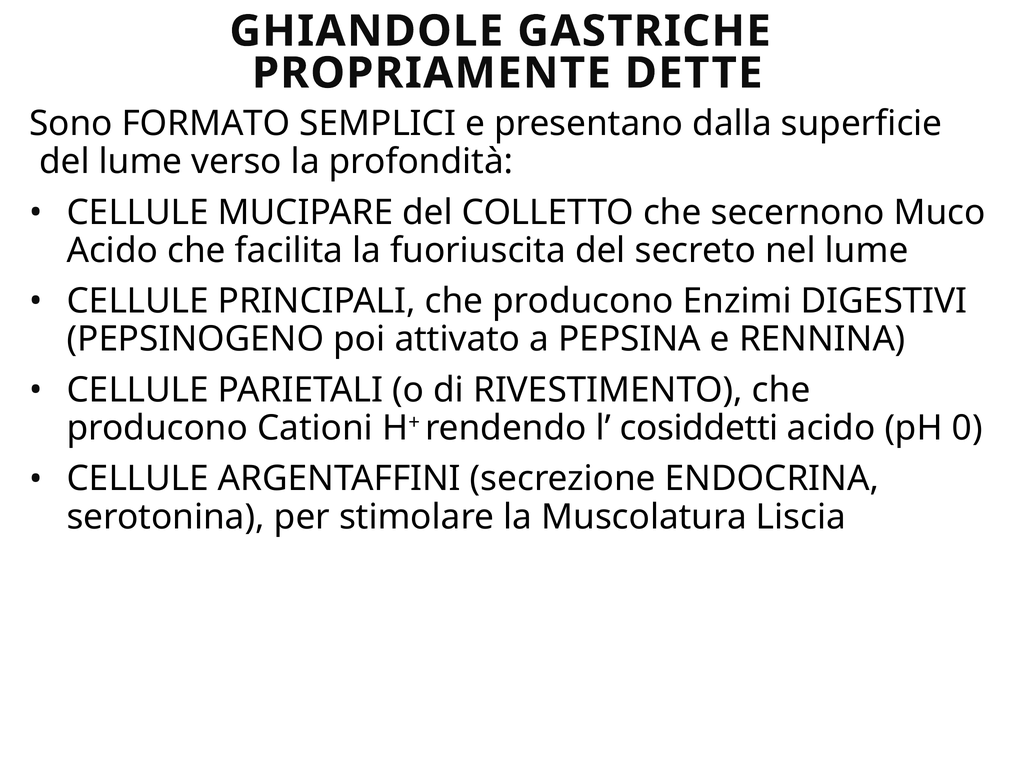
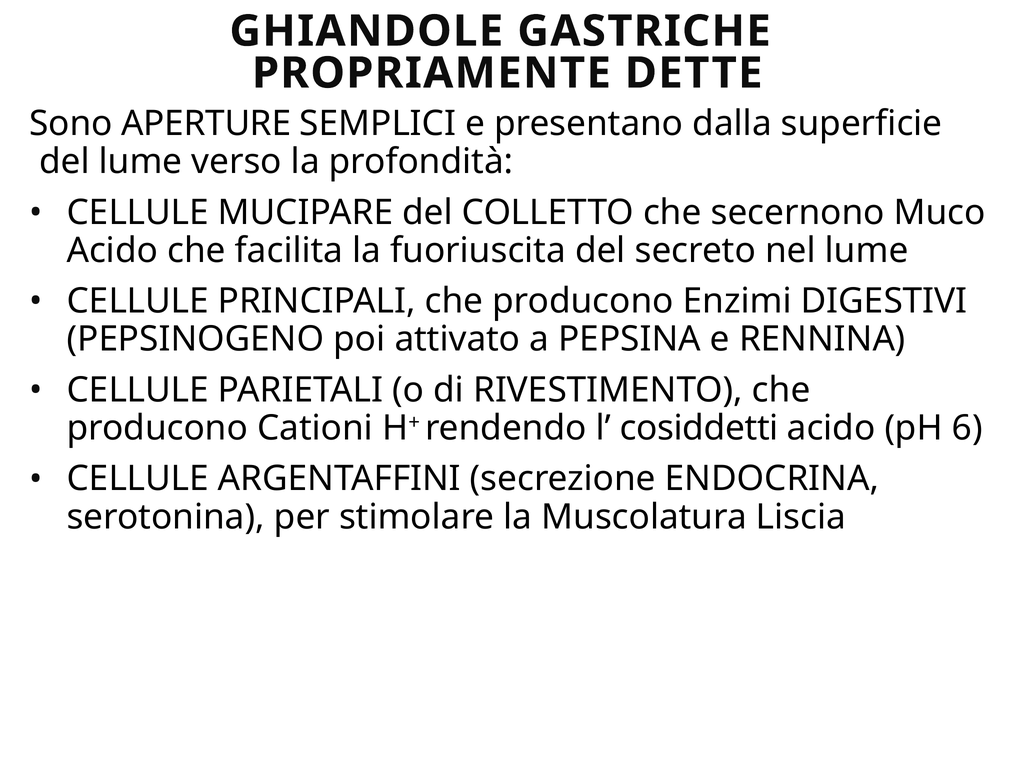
FORMATO: FORMATO -> APERTURE (206, 124)
0: 0 -> 6 (967, 428)
